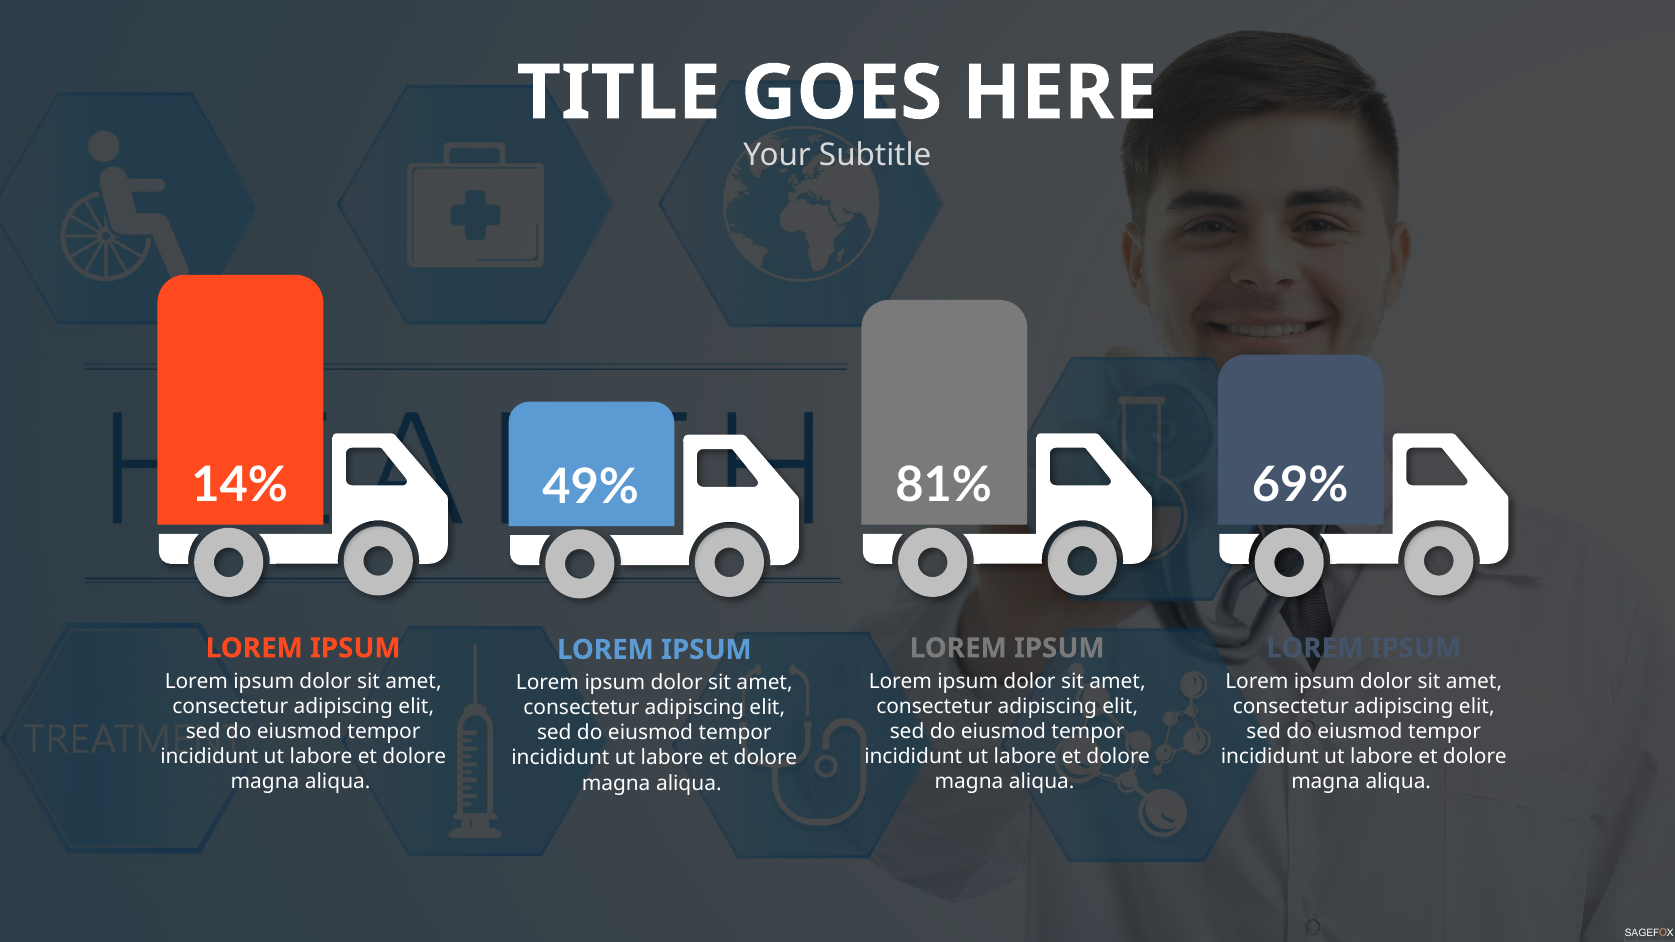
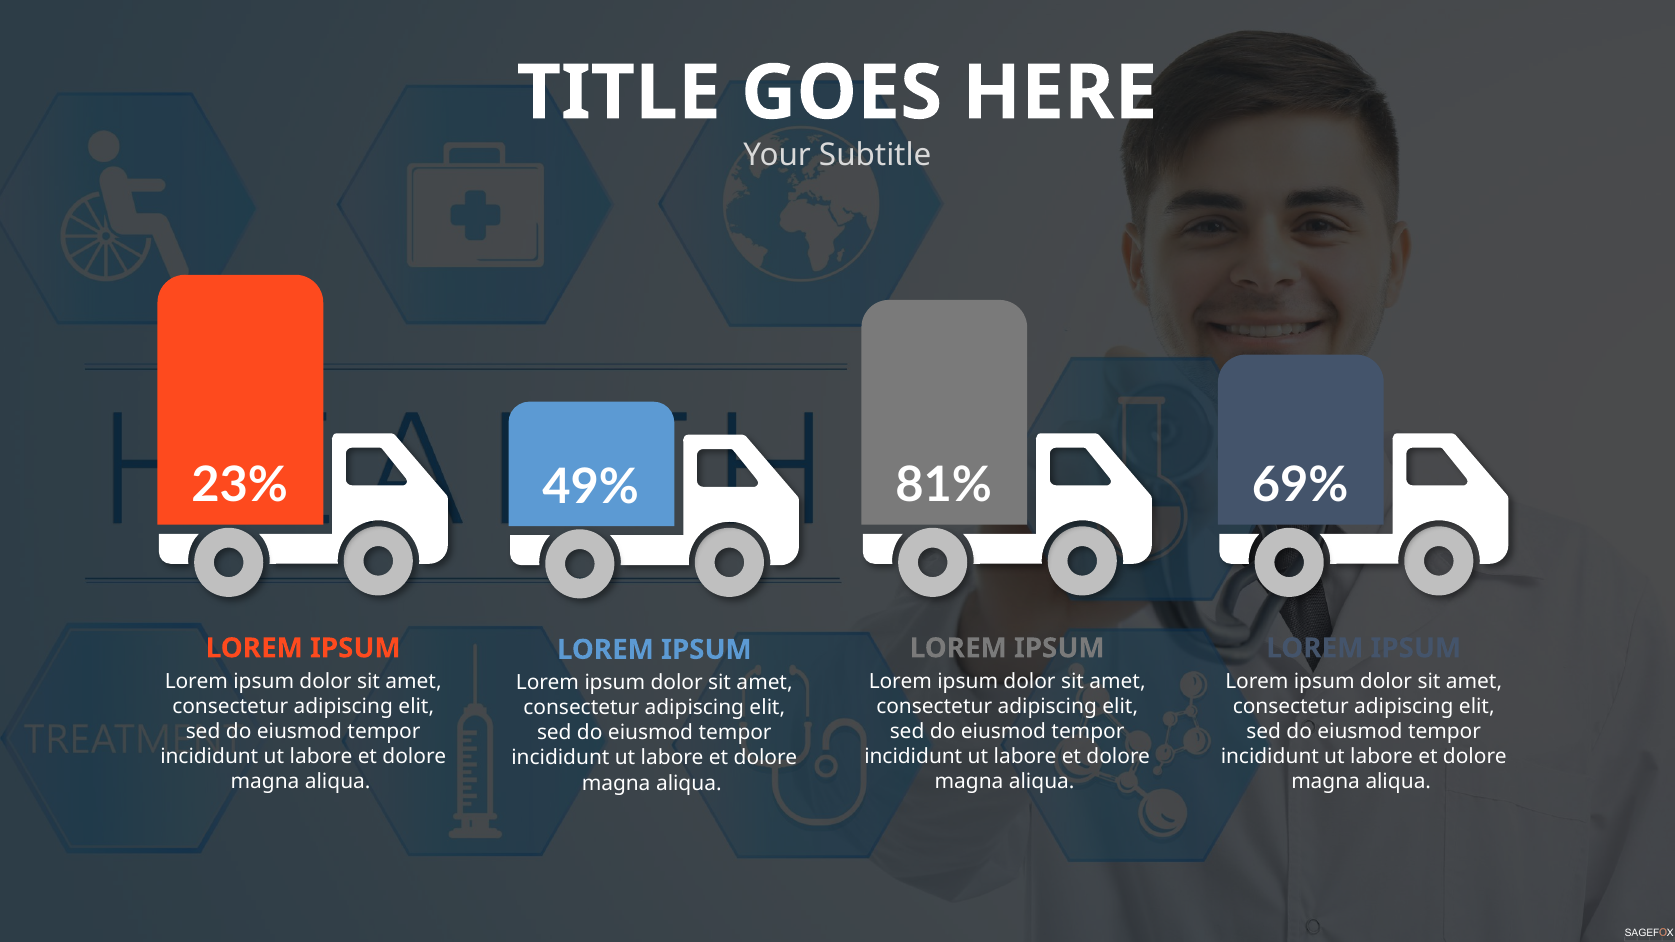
14%: 14% -> 23% (240, 486)
